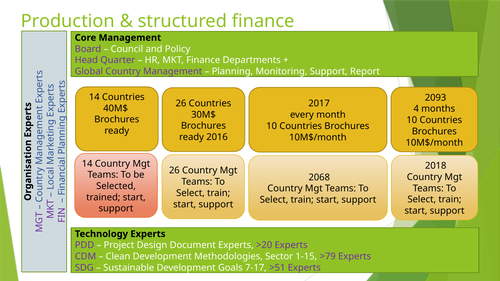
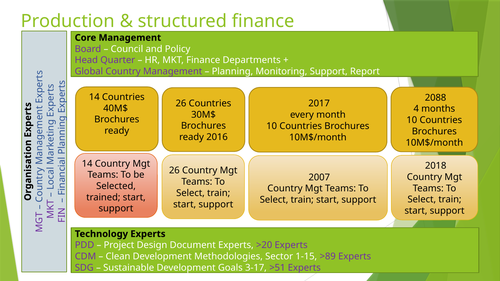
2093: 2093 -> 2088 (436, 98)
2068: 2068 -> 2007 (319, 177)
>79: >79 -> >89 (328, 257)
7-17: 7-17 -> 3-17 (256, 268)
